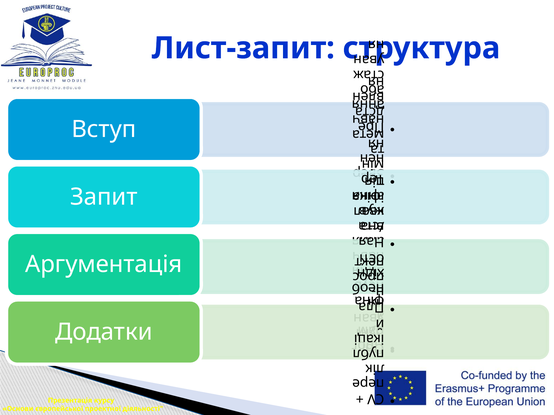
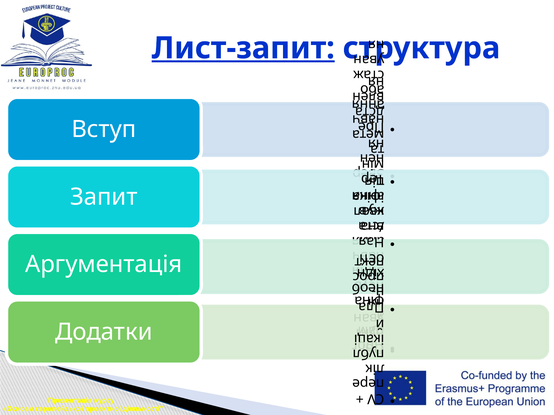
Лист-запит underline: none -> present (243, 48)
